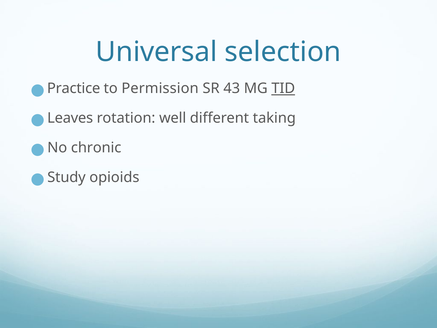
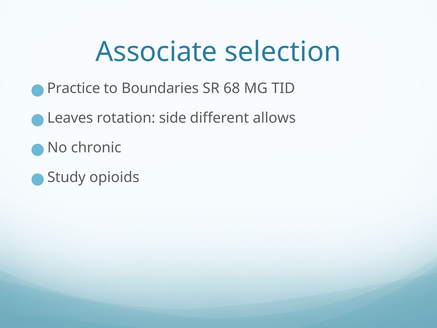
Universal: Universal -> Associate (157, 52)
Permission: Permission -> Boundaries (160, 88)
43: 43 -> 68 (232, 88)
TID underline: present -> none (283, 88)
well: well -> side (173, 118)
taking: taking -> allows (274, 118)
